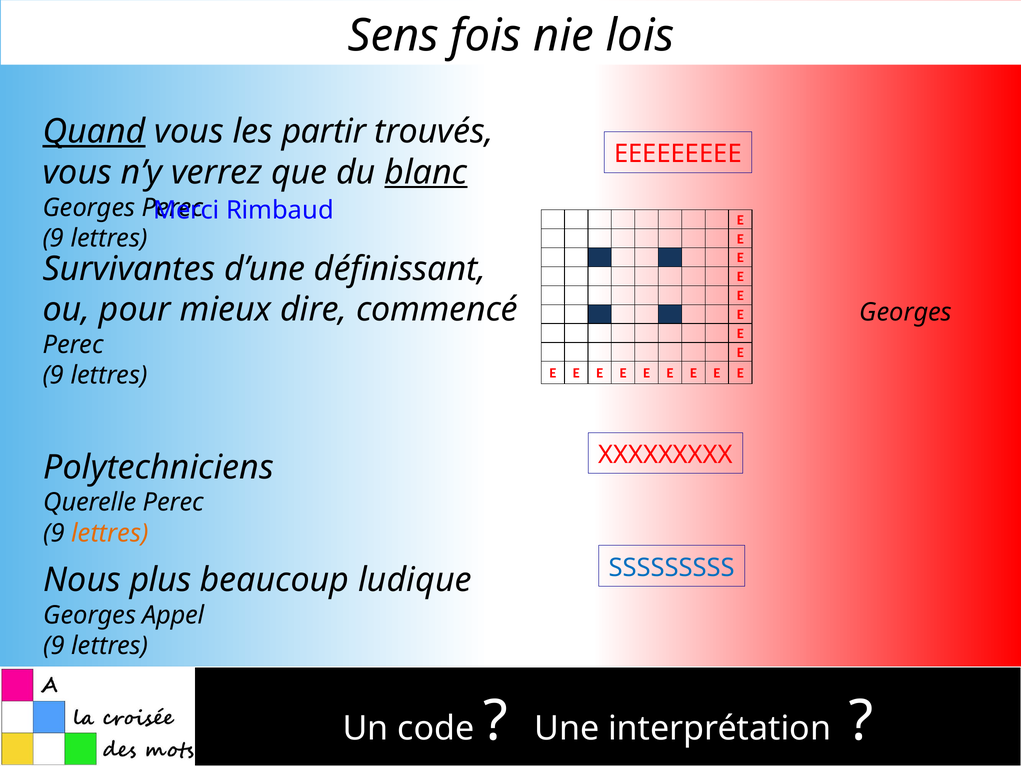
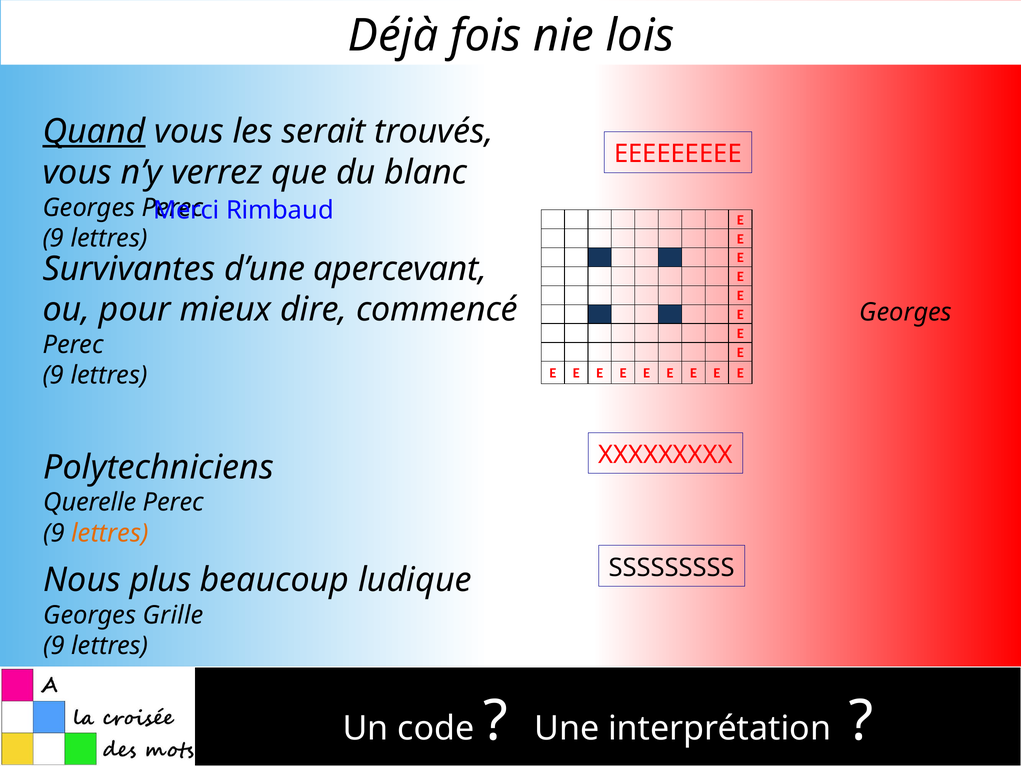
Sens: Sens -> Déjà (393, 36)
partir: partir -> serait (324, 132)
blanc underline: present -> none (426, 172)
définissant: définissant -> apercevant (400, 269)
SSSSSSSSS colour: blue -> black (672, 567)
Appel: Appel -> Grille (173, 615)
